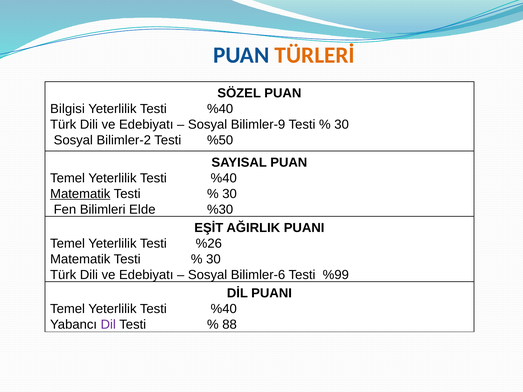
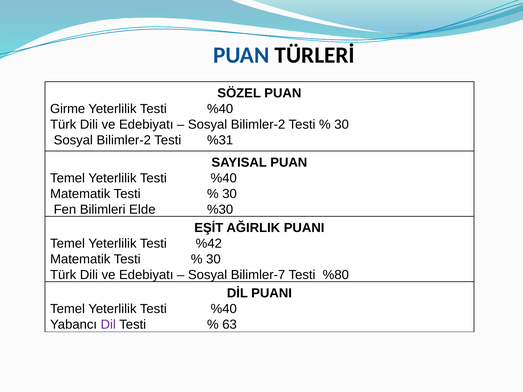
TÜRLERİ colour: orange -> black (315, 55)
Bilgisi: Bilgisi -> Girme (68, 109)
Bilimler-9: Bilimler-9 -> Bilimler-2 (258, 124)
%50: %50 -> %31 (220, 140)
Matematik underline: present -> none (80, 194)
%26: %26 -> %42 (209, 244)
Bilimler-6: Bilimler-6 -> Bilimler-7 (258, 275)
%99: %99 -> %80 (336, 275)
88: 88 -> 63 (230, 325)
